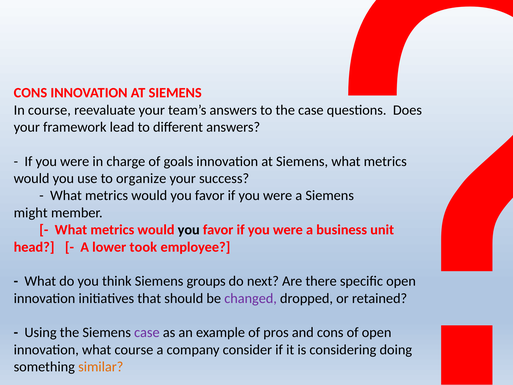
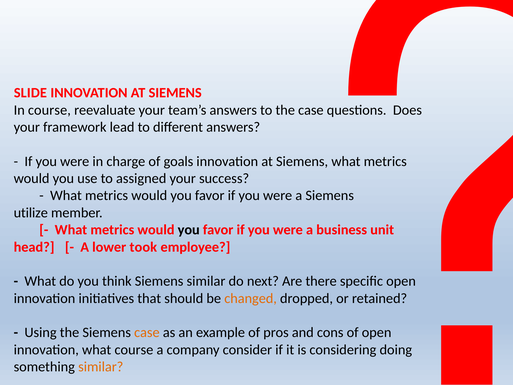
CONS: CONS -> SLIDE (30, 93)
organize: organize -> assigned (141, 178)
might: might -> utilize (31, 213)
Siemens groups: groups -> similar (206, 281)
changed colour: purple -> orange (251, 298)
case colour: purple -> orange (147, 332)
